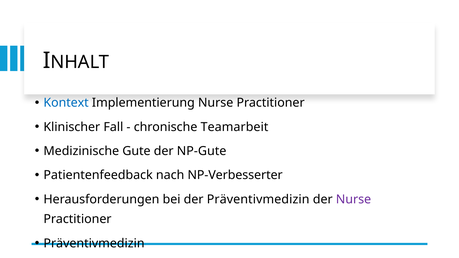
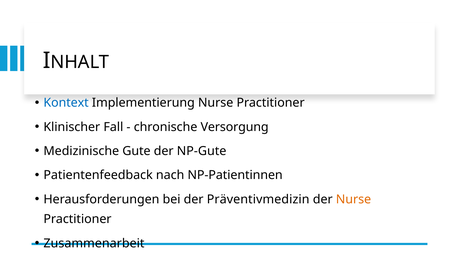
Teamarbeit: Teamarbeit -> Versorgung (235, 127)
NP-Verbesserter: NP-Verbesserter -> NP-Patientinnen (235, 175)
Nurse colour: purple -> orange (354, 200)
Präventivmedizin: Präventivmedizin -> Zusammenarbeit (94, 244)
